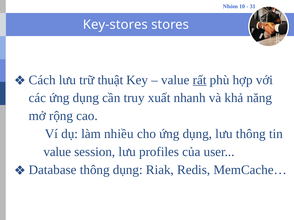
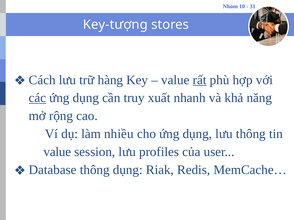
Key-stores: Key-stores -> Key-tượng (115, 25)
thuật: thuật -> hàng (110, 80)
các underline: none -> present (37, 98)
